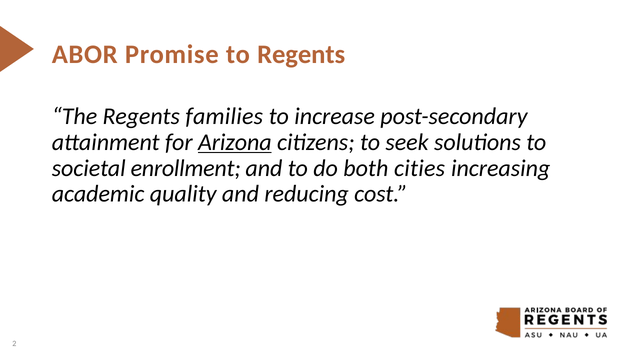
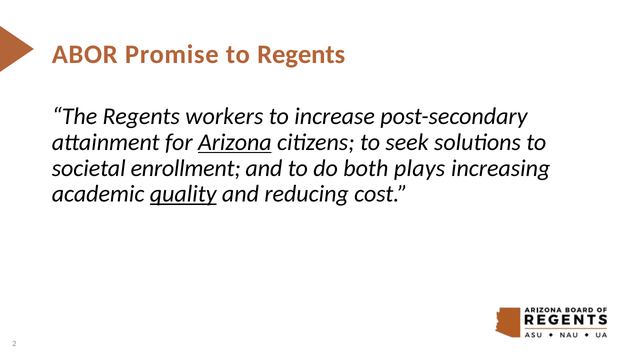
families: families -> workers (224, 116)
cities: cities -> plays (420, 168)
quality underline: none -> present (183, 194)
